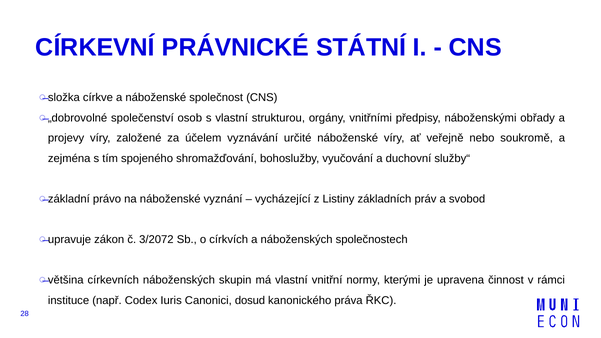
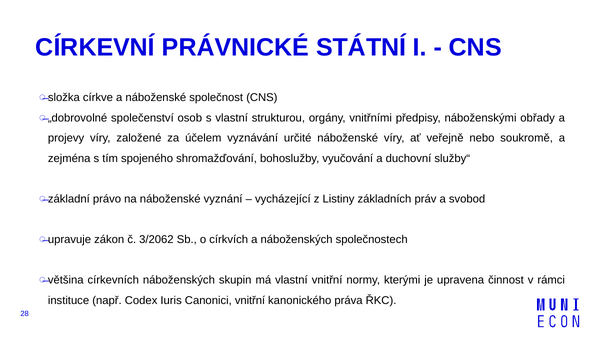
3/2072: 3/2072 -> 3/2062 (156, 240)
Canonici dosud: dosud -> vnitřní (250, 301)
